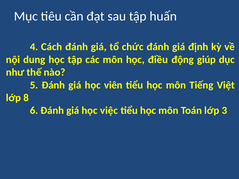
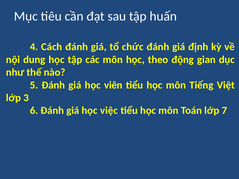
điều: điều -> theo (158, 60)
giúp: giúp -> gian (206, 60)
8: 8 -> 3 (26, 98)
3: 3 -> 7 (224, 111)
